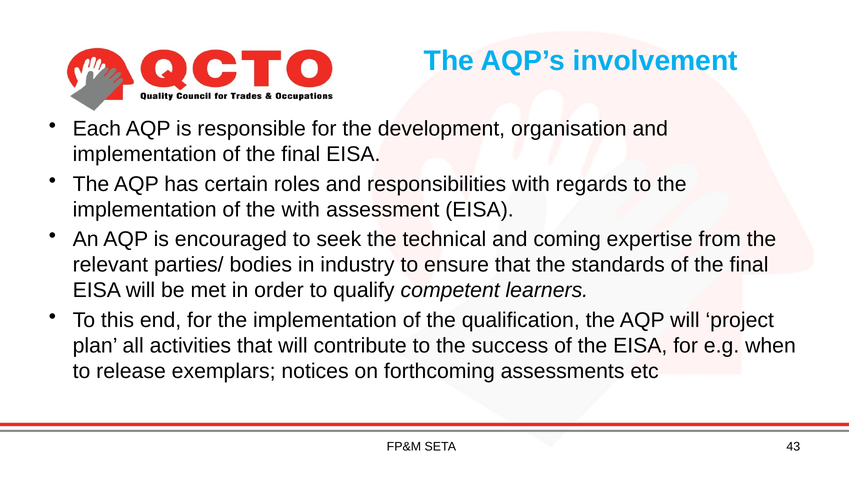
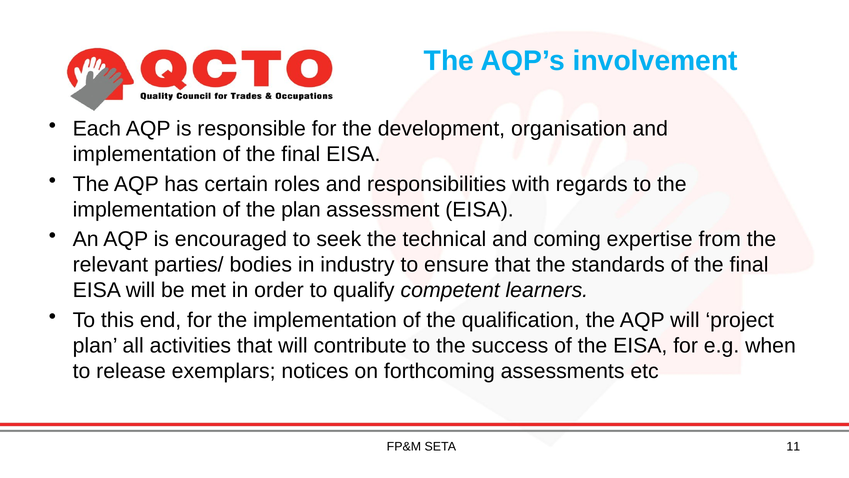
the with: with -> plan (301, 209)
43: 43 -> 11 (793, 446)
